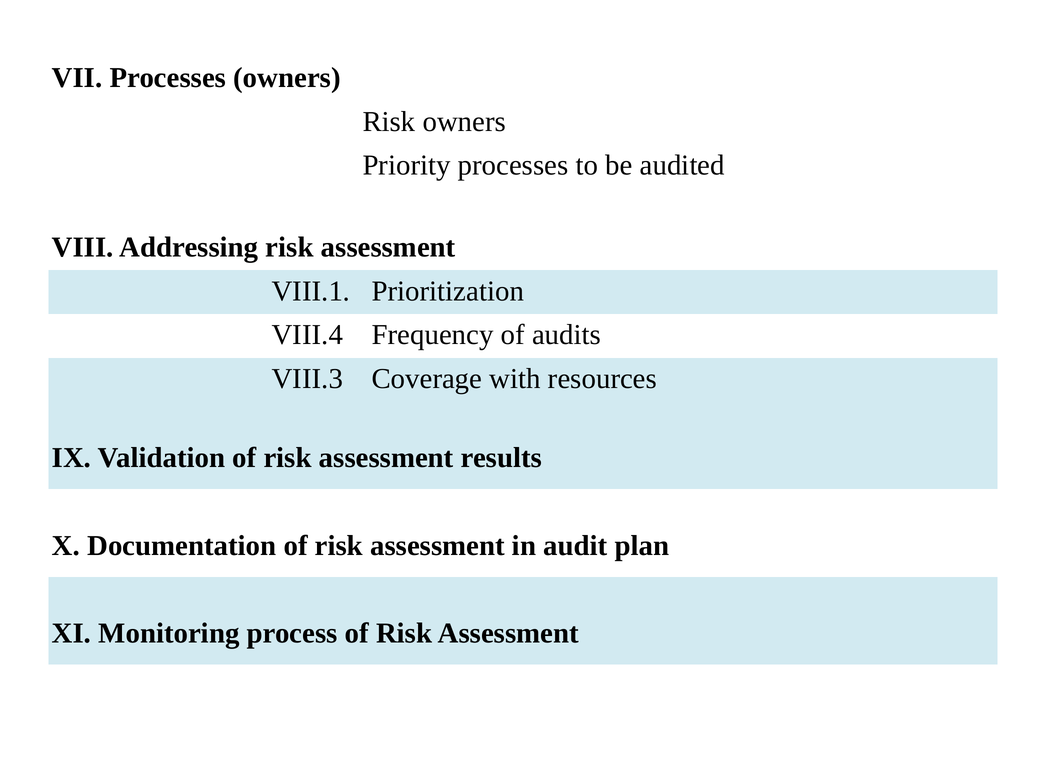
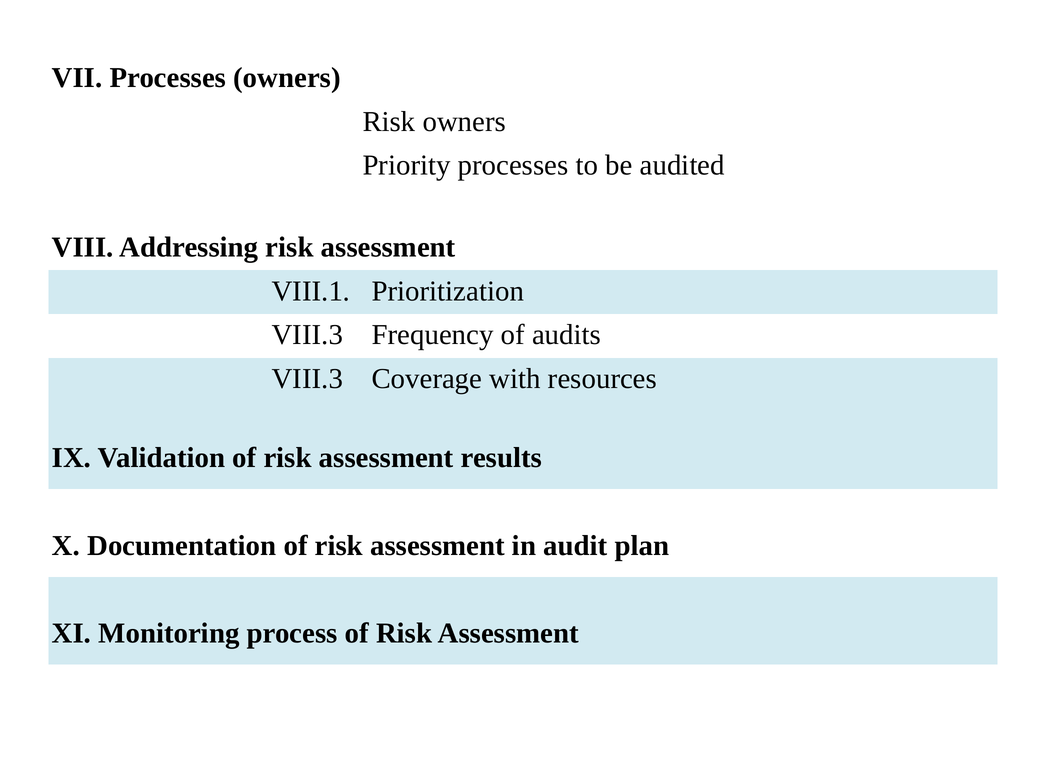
VIII.4: VIII.4 -> VIII.3 (307, 335)
